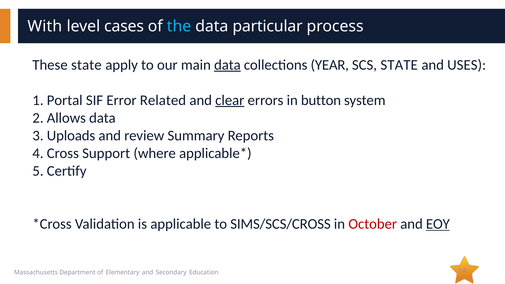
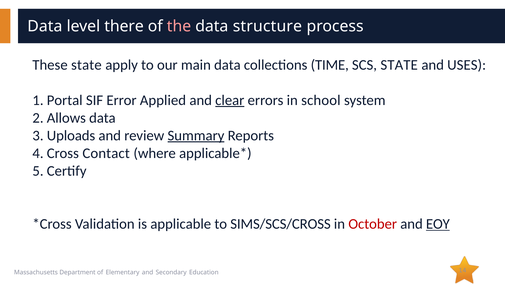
With: With -> Data (45, 26)
cases: cases -> there (124, 26)
the colour: light blue -> pink (179, 26)
particular: particular -> structure (267, 26)
data underline: present -> none (227, 65)
YEAR: YEAR -> TIME (330, 65)
Related: Related -> Applied (163, 100)
button: button -> school (321, 100)
Summary underline: none -> present (196, 136)
Support: Support -> Contact (106, 153)
